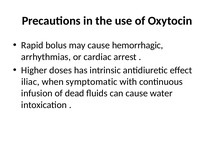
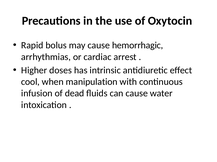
iliac: iliac -> cool (30, 82)
symptomatic: symptomatic -> manipulation (92, 82)
